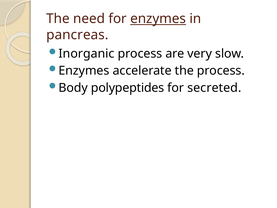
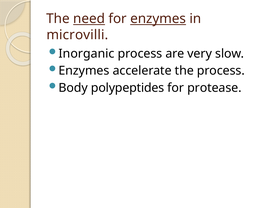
need underline: none -> present (89, 19)
pancreas: pancreas -> microvilli (77, 35)
secreted: secreted -> protease (214, 88)
